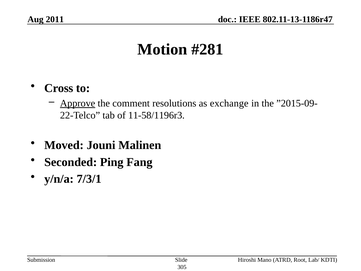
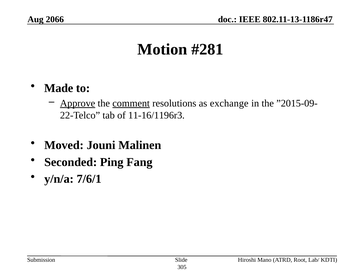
2011: 2011 -> 2066 (55, 19)
Cross: Cross -> Made (59, 88)
comment underline: none -> present (131, 103)
11-58/1196r3: 11-58/1196r3 -> 11-16/1196r3 (156, 115)
7/3/1: 7/3/1 -> 7/6/1 (89, 179)
